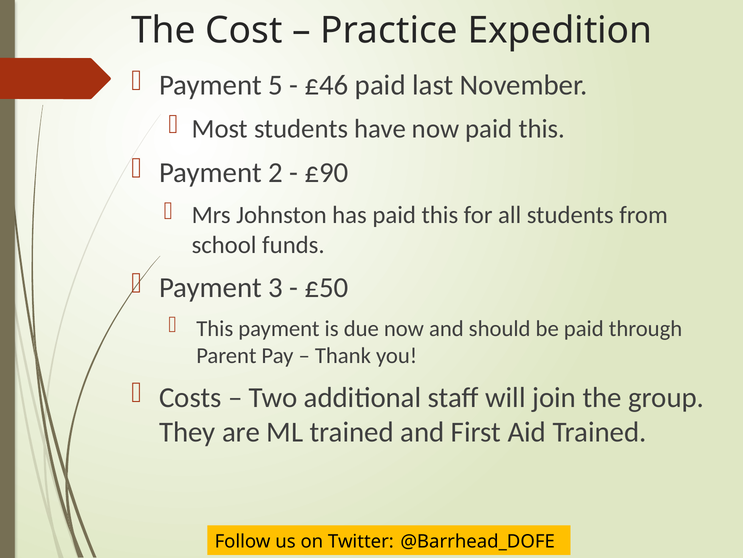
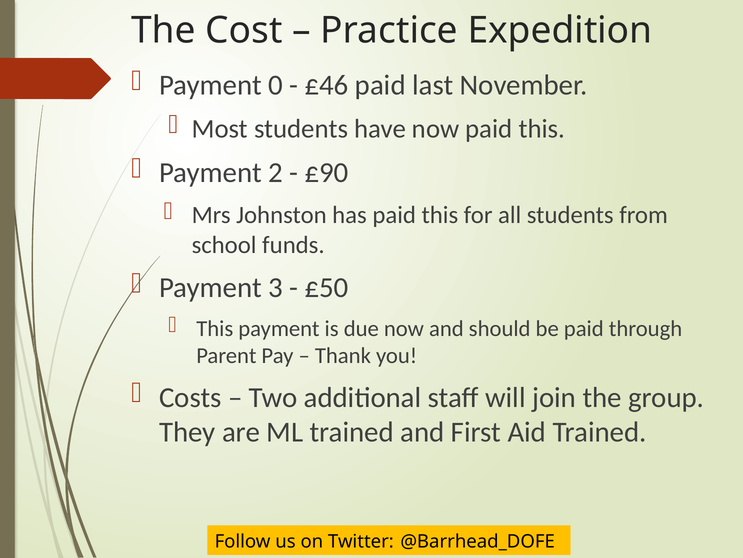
5: 5 -> 0 (276, 85)
